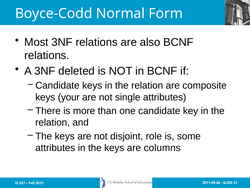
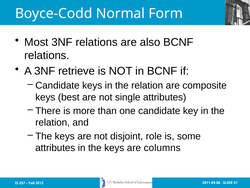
deleted: deleted -> retrieve (77, 71)
your: your -> best (69, 97)
